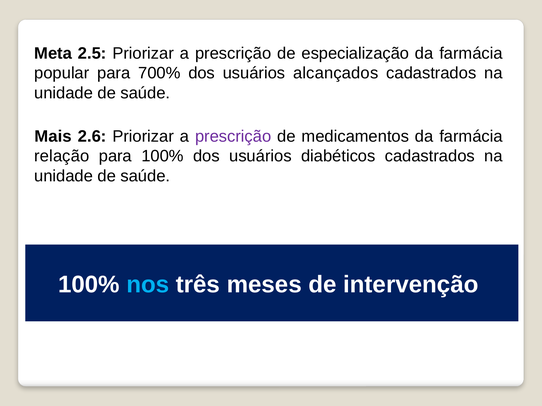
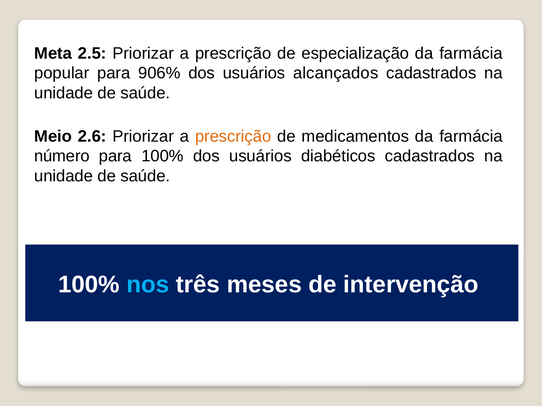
700%: 700% -> 906% (159, 73)
Mais: Mais -> Meio (53, 137)
prescrição colour: purple -> orange (233, 137)
relação: relação -> número (62, 156)
